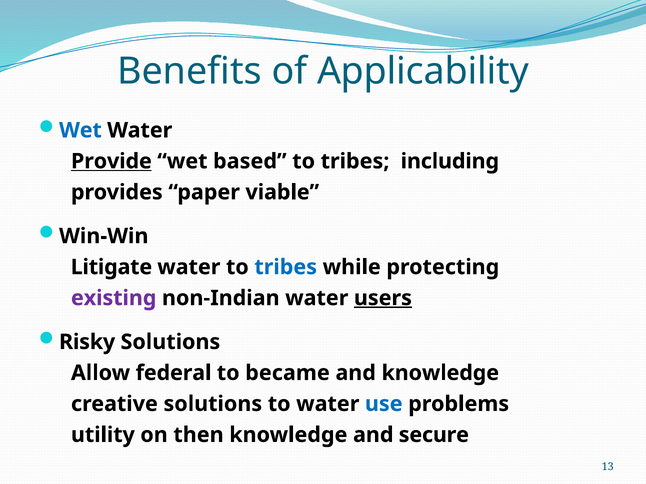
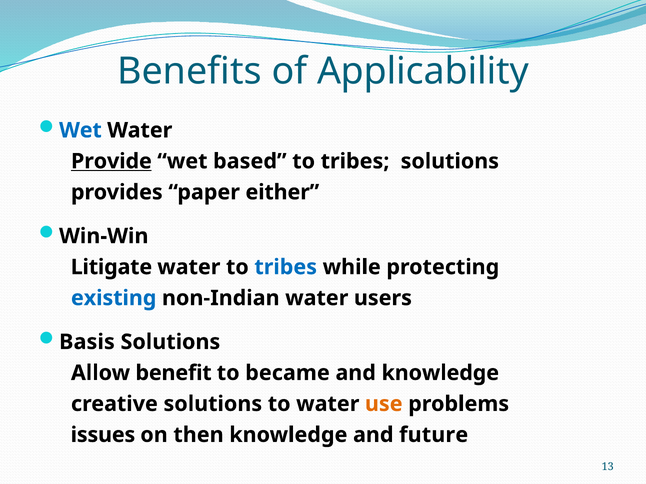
tribes including: including -> solutions (450, 161)
viable: viable -> either (282, 192)
existing colour: purple -> blue (114, 298)
users underline: present -> none (383, 298)
Risky: Risky -> Basis (87, 342)
federal: federal -> benefit (174, 373)
use colour: blue -> orange (384, 404)
utility: utility -> issues (103, 435)
secure: secure -> future (434, 435)
